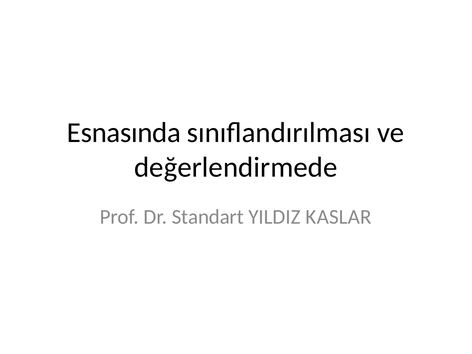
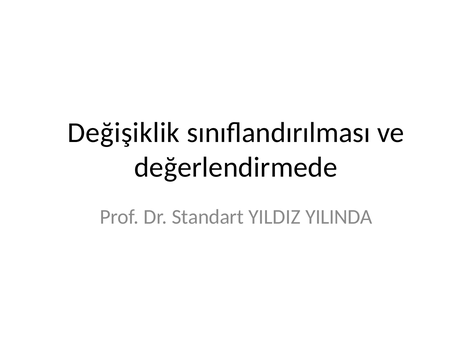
Esnasında: Esnasında -> Değişiklik (124, 133)
KASLAR: KASLAR -> YILINDA (339, 217)
